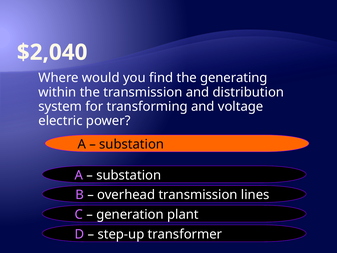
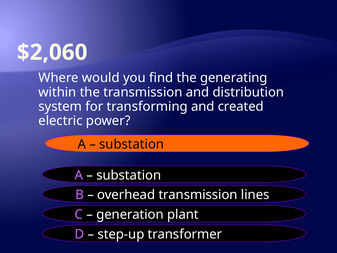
$2,040: $2,040 -> $2,060 (52, 52)
voltage: voltage -> created (241, 106)
